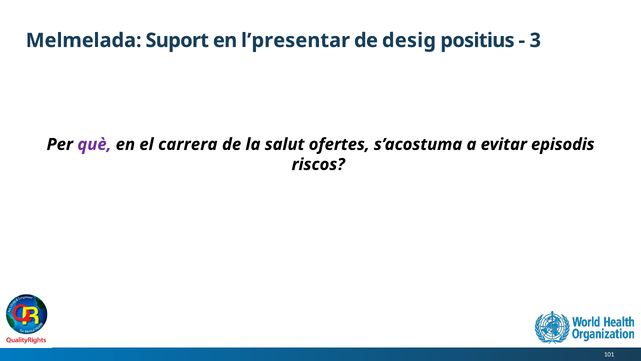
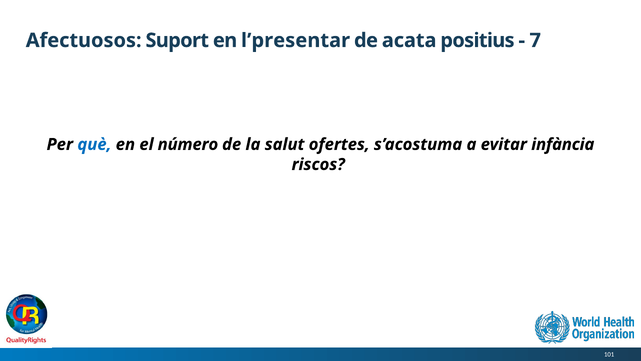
Melmelada: Melmelada -> Afectuosos (84, 40)
desig: desig -> acata (409, 40)
3: 3 -> 7 (535, 40)
què colour: purple -> blue (94, 144)
carrera: carrera -> número (188, 144)
episodis: episodis -> infància (563, 144)
